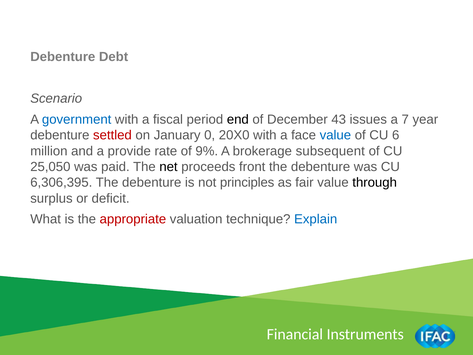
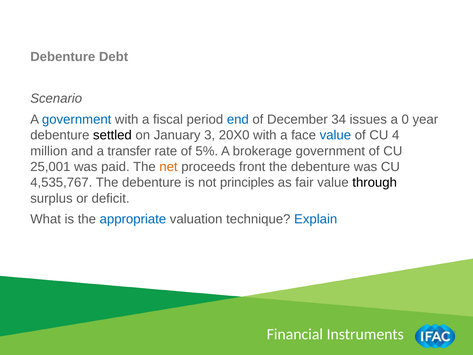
end colour: black -> blue (238, 119)
43: 43 -> 34 (339, 119)
7: 7 -> 0 (405, 119)
settled colour: red -> black (112, 135)
0: 0 -> 3 (210, 135)
6: 6 -> 4 (396, 135)
provide: provide -> transfer (129, 151)
9%: 9% -> 5% (207, 151)
brokerage subsequent: subsequent -> government (330, 151)
25,050: 25,050 -> 25,001 (50, 167)
net colour: black -> orange (169, 167)
6,306,395: 6,306,395 -> 4,535,767 (61, 182)
appropriate colour: red -> blue (133, 219)
